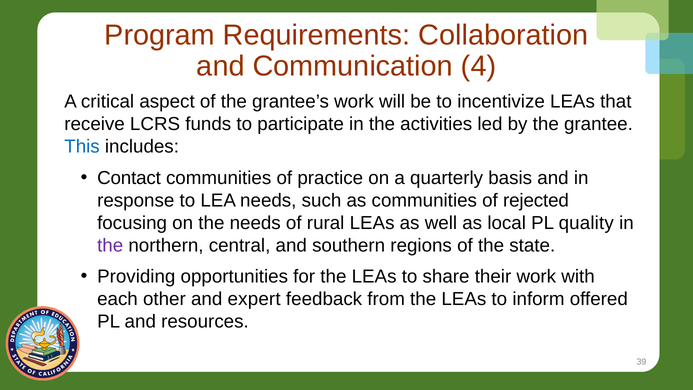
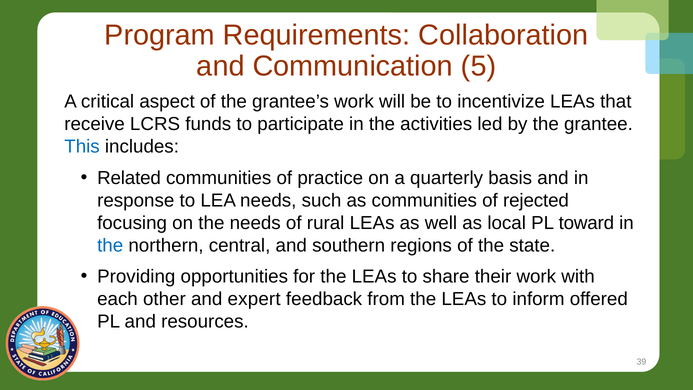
4: 4 -> 5 (479, 66)
Contact: Contact -> Related (129, 178)
quality: quality -> toward (586, 223)
the colour: purple -> blue (110, 245)
